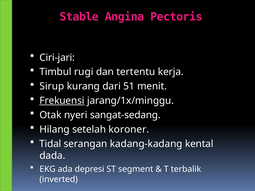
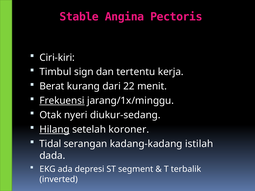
Ciri-jari: Ciri-jari -> Ciri-kiri (57, 58)
rugi: rugi -> sign (84, 72)
Sirup: Sirup -> Berat (52, 86)
51: 51 -> 22 (129, 86)
sangat-sedang: sangat-sedang -> diukur-sedang (125, 115)
Hilang underline: none -> present (55, 130)
kental: kental -> istilah (199, 144)
